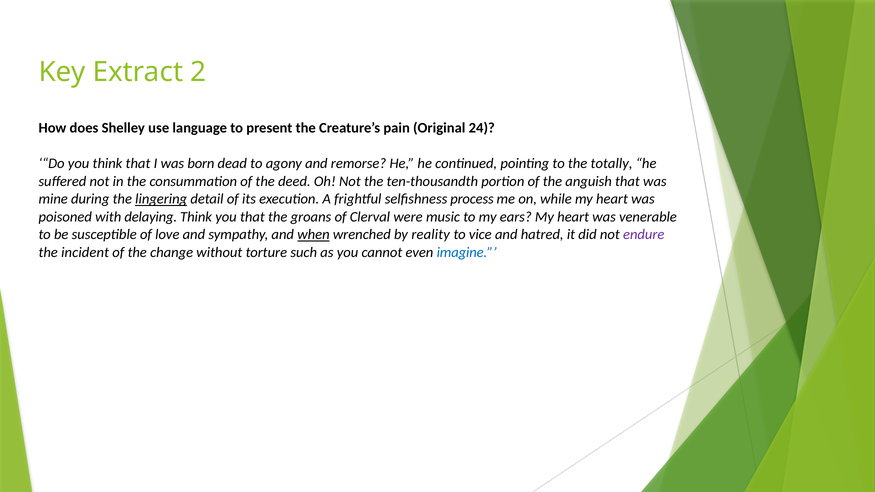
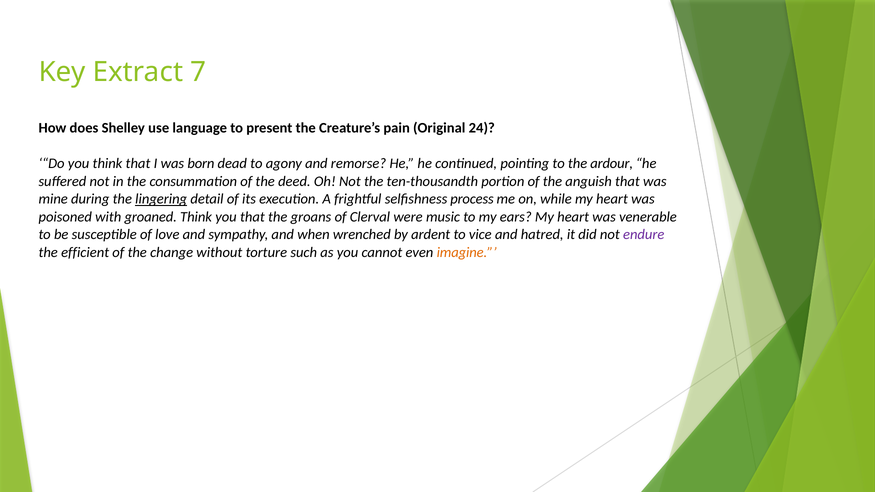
2: 2 -> 7 (198, 72)
totally: totally -> ardour (612, 164)
delaying: delaying -> groaned (151, 217)
when underline: present -> none (313, 235)
reality: reality -> ardent (431, 235)
incident: incident -> efficient (85, 252)
imagine colour: blue -> orange (467, 252)
